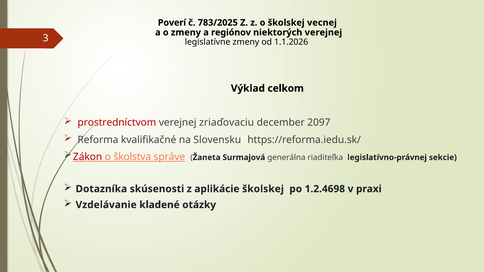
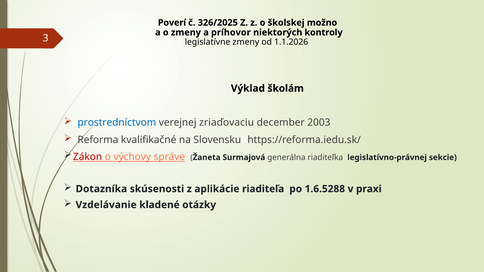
783/2025: 783/2025 -> 326/2025 (218, 23)
vecnej: vecnej -> možno (322, 23)
regiónov: regiónov -> príhovor (231, 32)
niektorých verejnej: verejnej -> kontroly (324, 32)
celkom: celkom -> školám (286, 88)
prostredníctvom colour: red -> blue (117, 123)
2097: 2097 -> 2003 (319, 123)
školstva: školstva -> výchovy (132, 157)
aplikácie školskej: školskej -> riaditeľa (263, 189)
1.2.4698: 1.2.4698 -> 1.6.5288 (325, 189)
